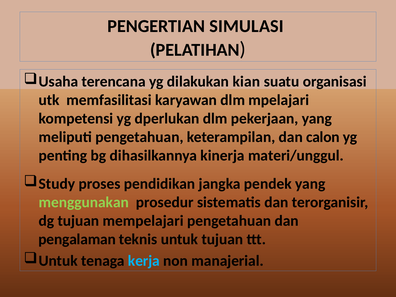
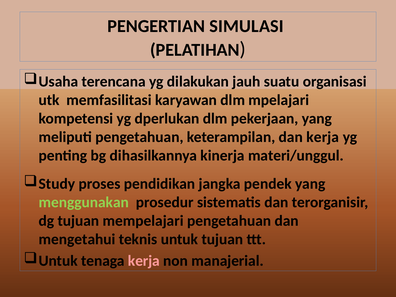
kian: kian -> jauh (246, 82)
dan calon: calon -> kerja (323, 137)
pengalaman: pengalaman -> mengetahui (77, 239)
kerja colour: light blue -> pink (144, 261)
